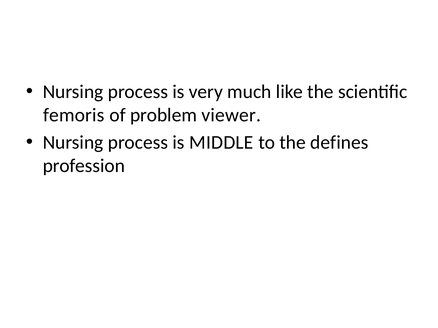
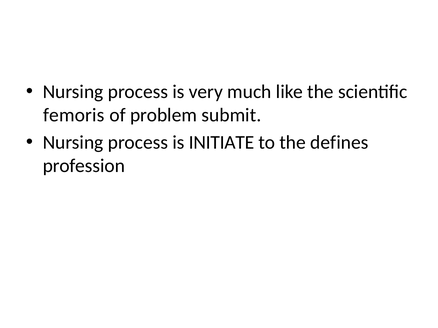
viewer: viewer -> submit (231, 115)
MIDDLE: MIDDLE -> INITIATE (222, 143)
